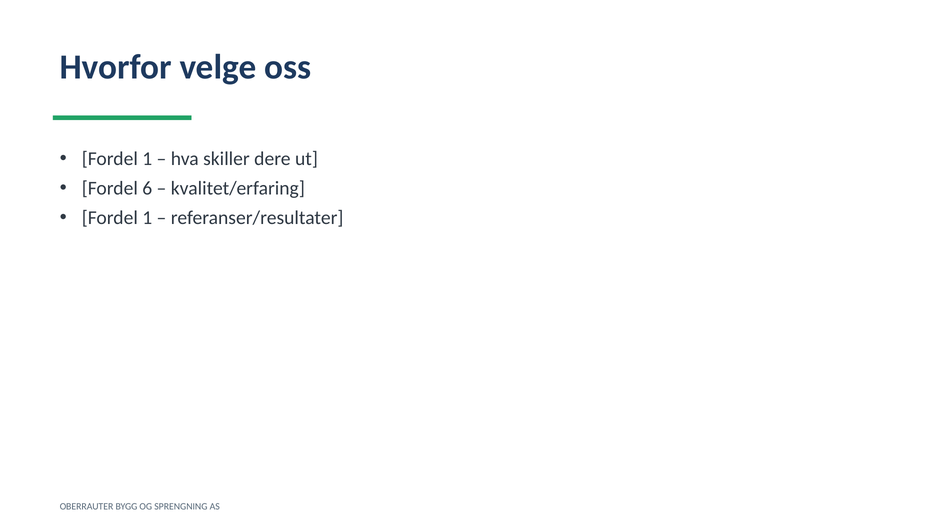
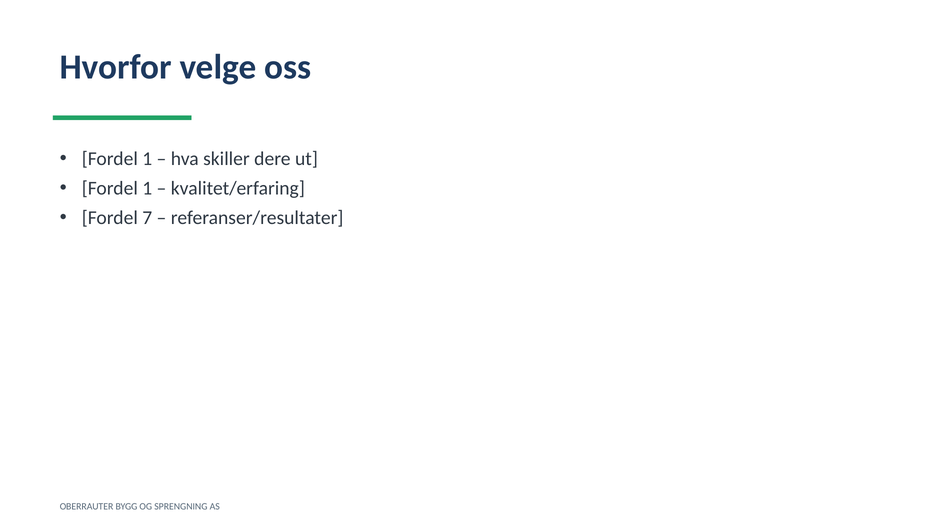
6: 6 -> 1 (147, 188)
1: 1 -> 7 (147, 218)
